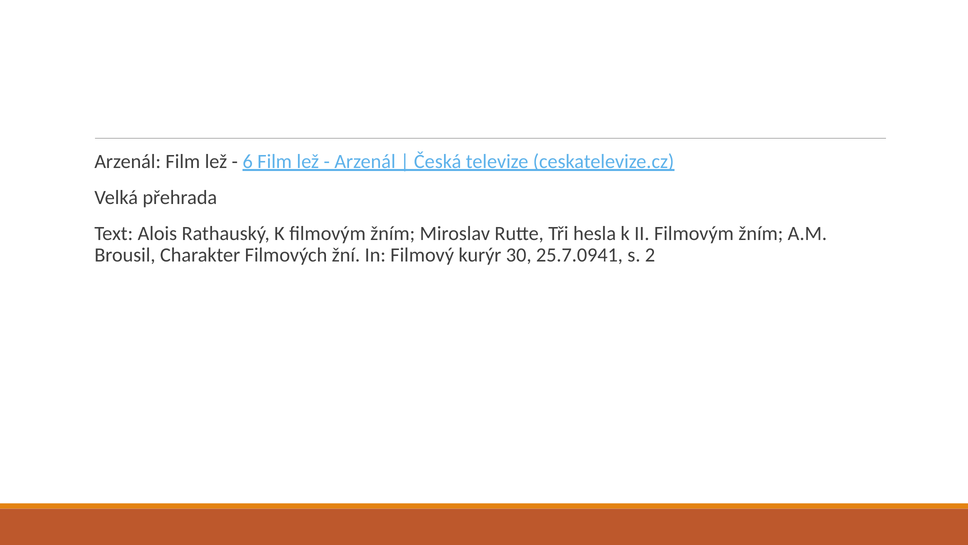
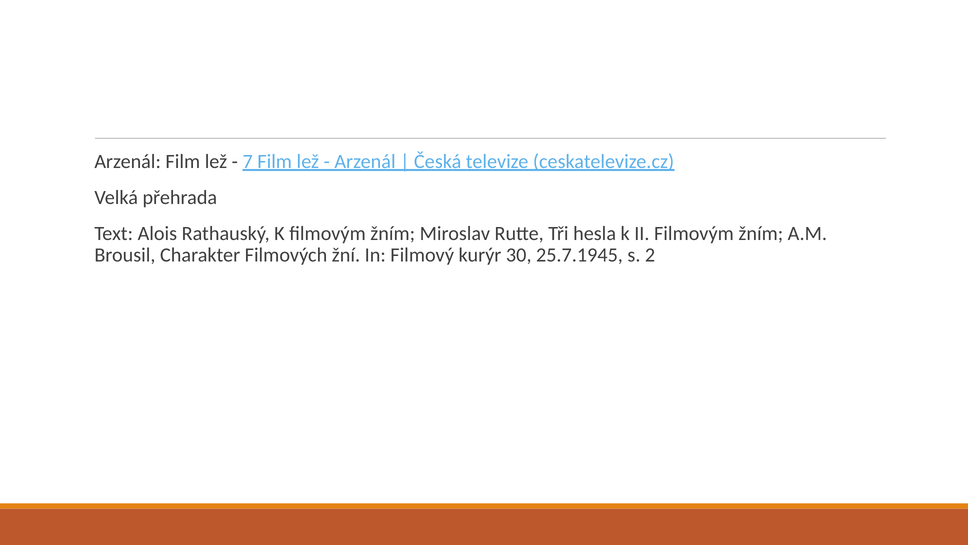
6: 6 -> 7 (248, 161)
25.7.0941: 25.7.0941 -> 25.7.1945 (579, 255)
